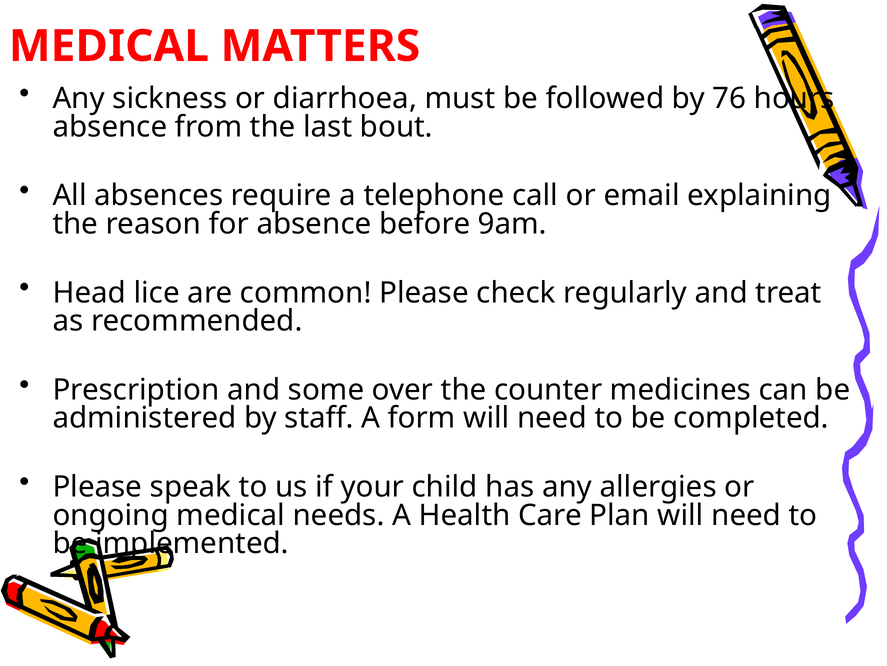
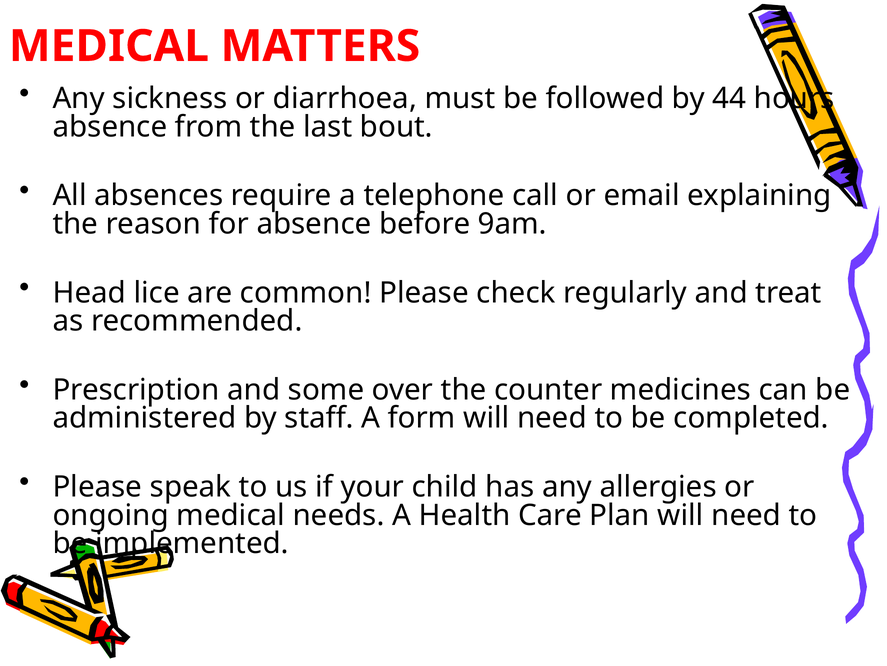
76: 76 -> 44 (729, 99)
